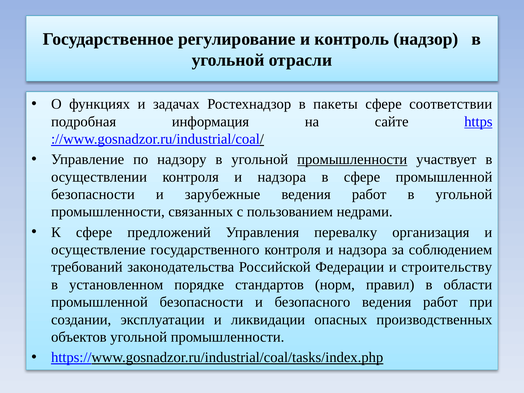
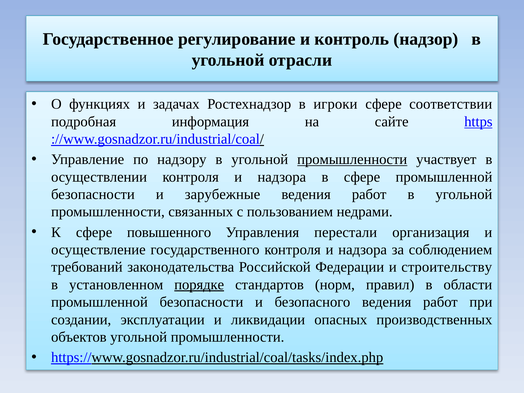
пакеты: пакеты -> игроки (335, 104)
предложений: предложений -> повышенного (169, 232)
перевалку: перевалку -> перестали (346, 232)
порядке underline: none -> present (199, 285)
